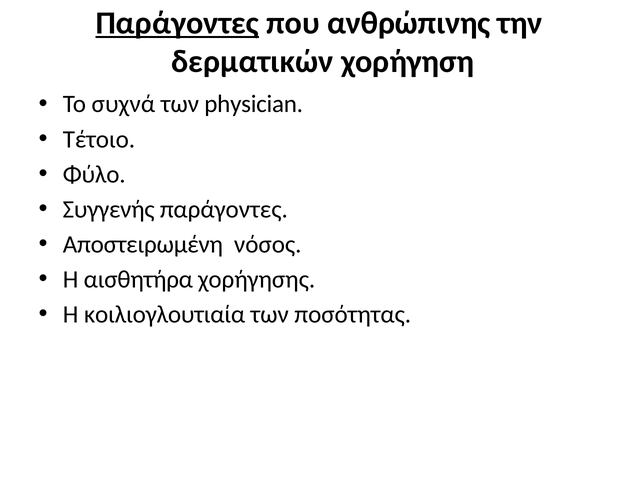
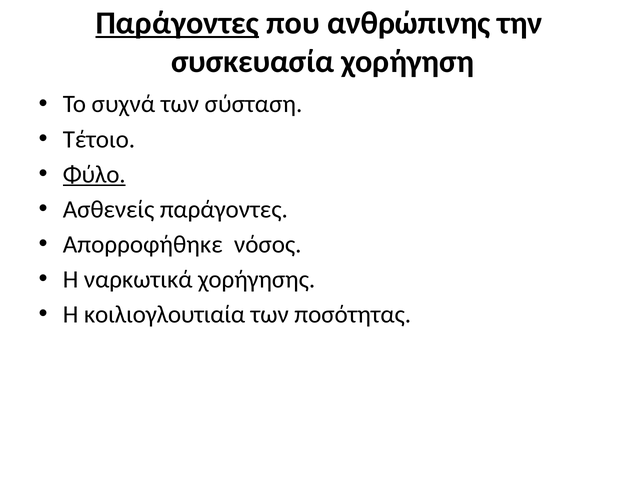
δερματικών: δερματικών -> συσκευασία (253, 62)
physician: physician -> σύσταση (253, 104)
Φύλο underline: none -> present (94, 174)
Συγγενής: Συγγενής -> Ασθενείς (109, 209)
Αποστειρωμένη: Αποστειρωμένη -> Απορροφήθηκε (143, 244)
αισθητήρα: αισθητήρα -> ναρκωτικά (138, 279)
